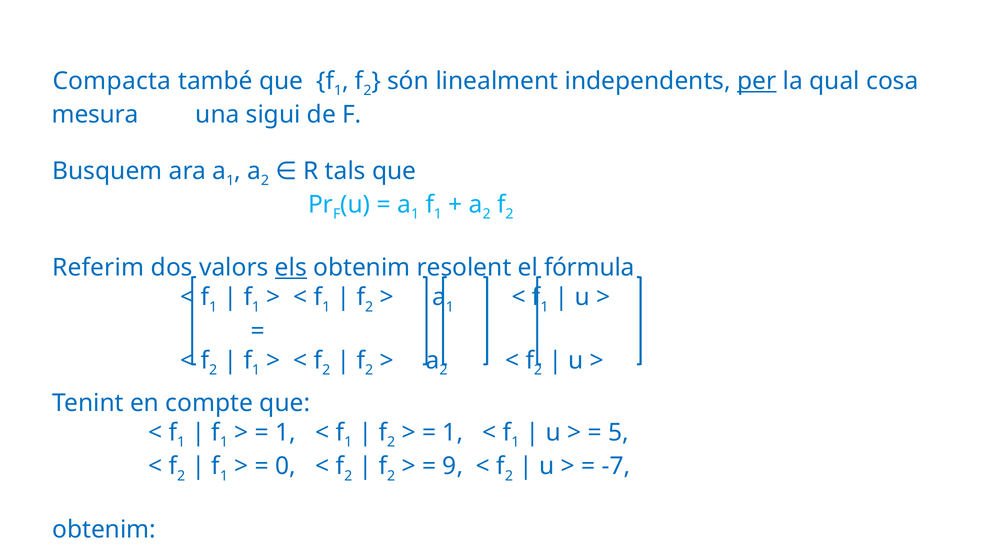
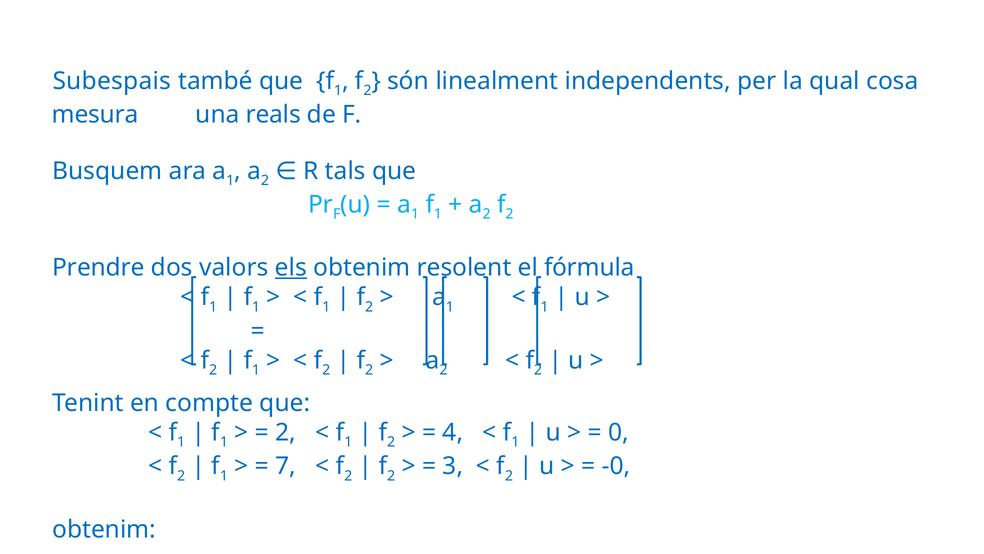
Compacta: Compacta -> Subespais (112, 81)
per underline: present -> none (757, 81)
sigui: sigui -> reals (273, 115)
Referim: Referim -> Prendre (98, 268)
1: 1 -> 2 (286, 432)
1: 1 -> 4 (453, 432)
5: 5 -> 0 (619, 432)
0: 0 -> 7 (286, 466)
9: 9 -> 3 (453, 466)
-7: -7 -> -0 (616, 466)
